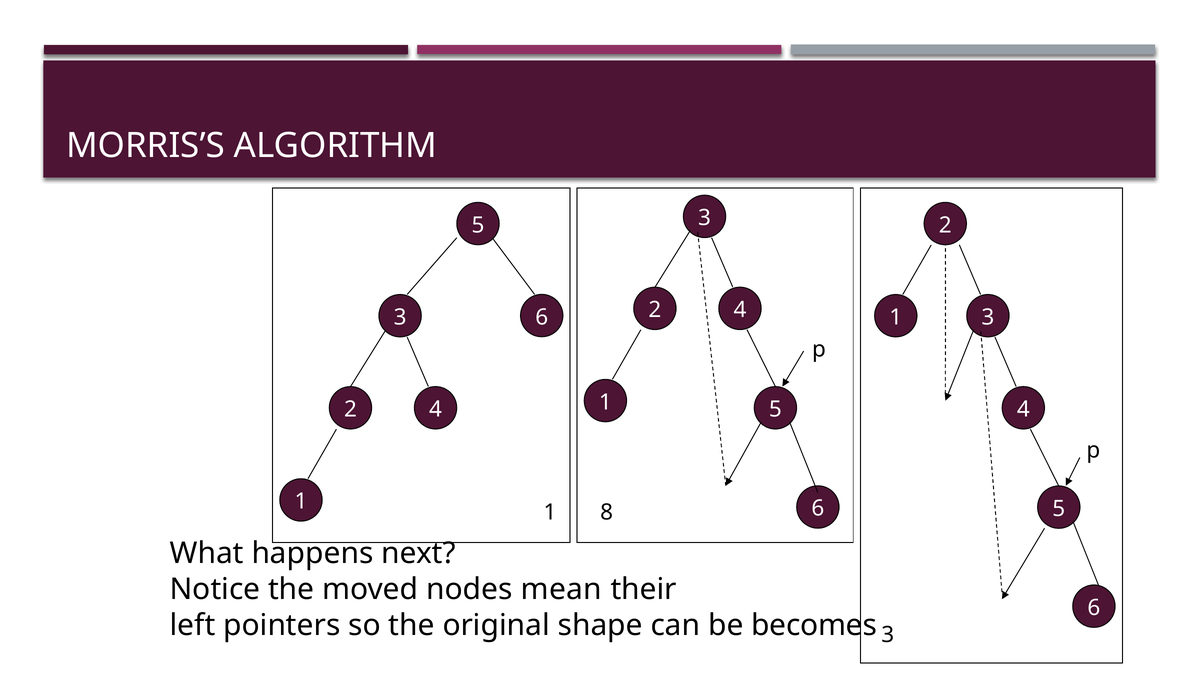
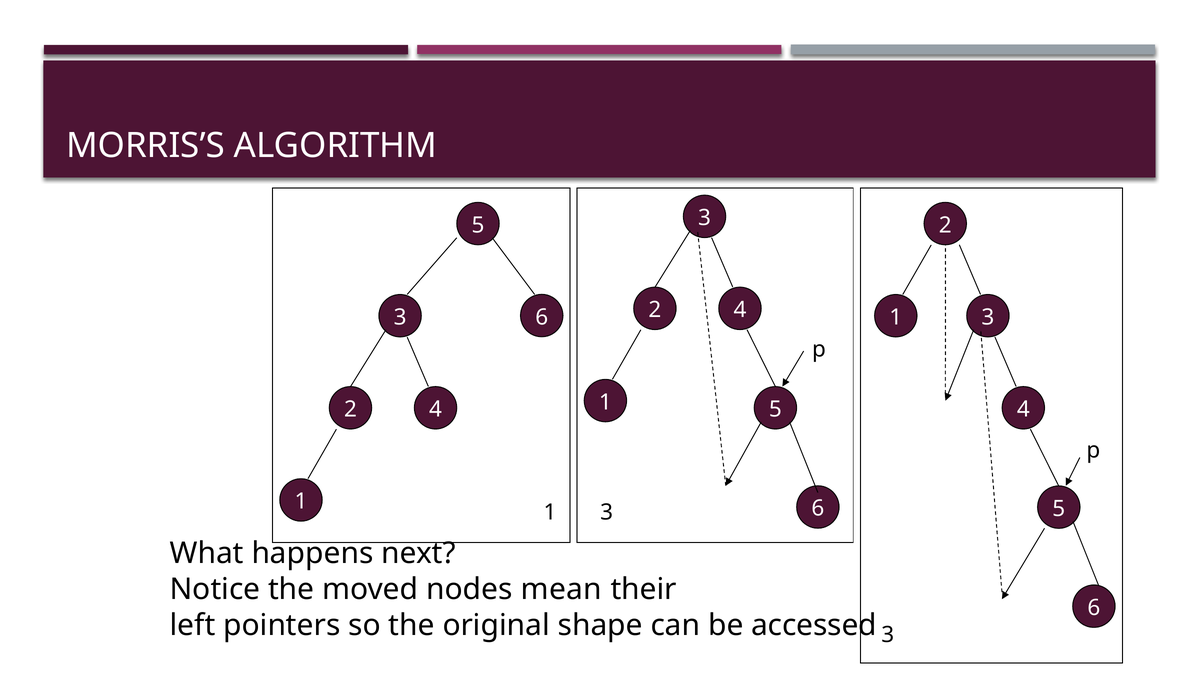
1 8: 8 -> 3 (607, 512)
becomes: becomes -> accessed (814, 625)
